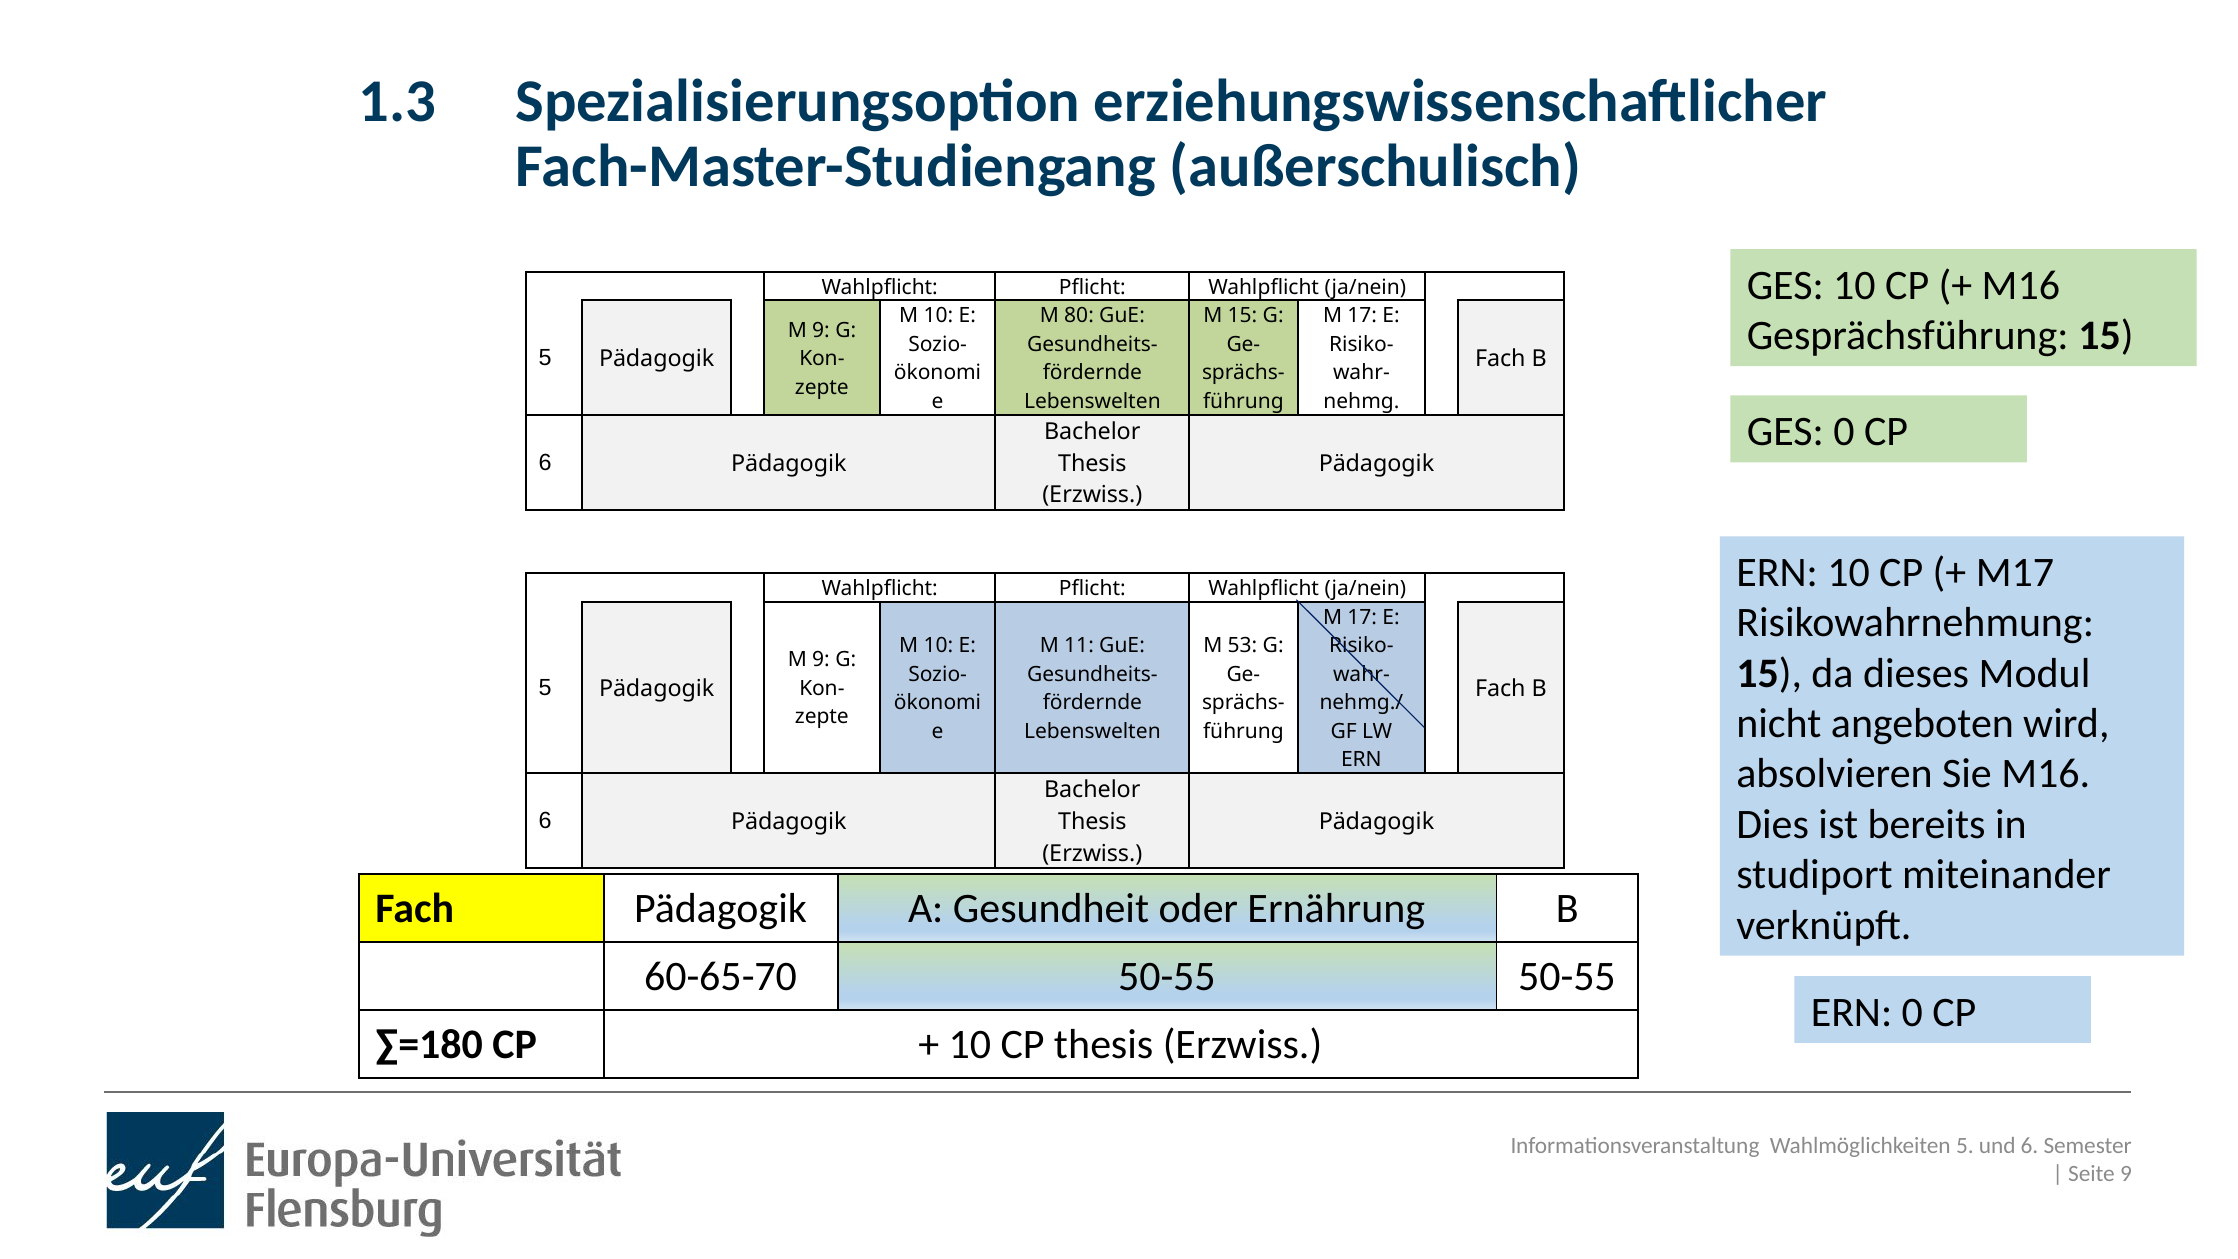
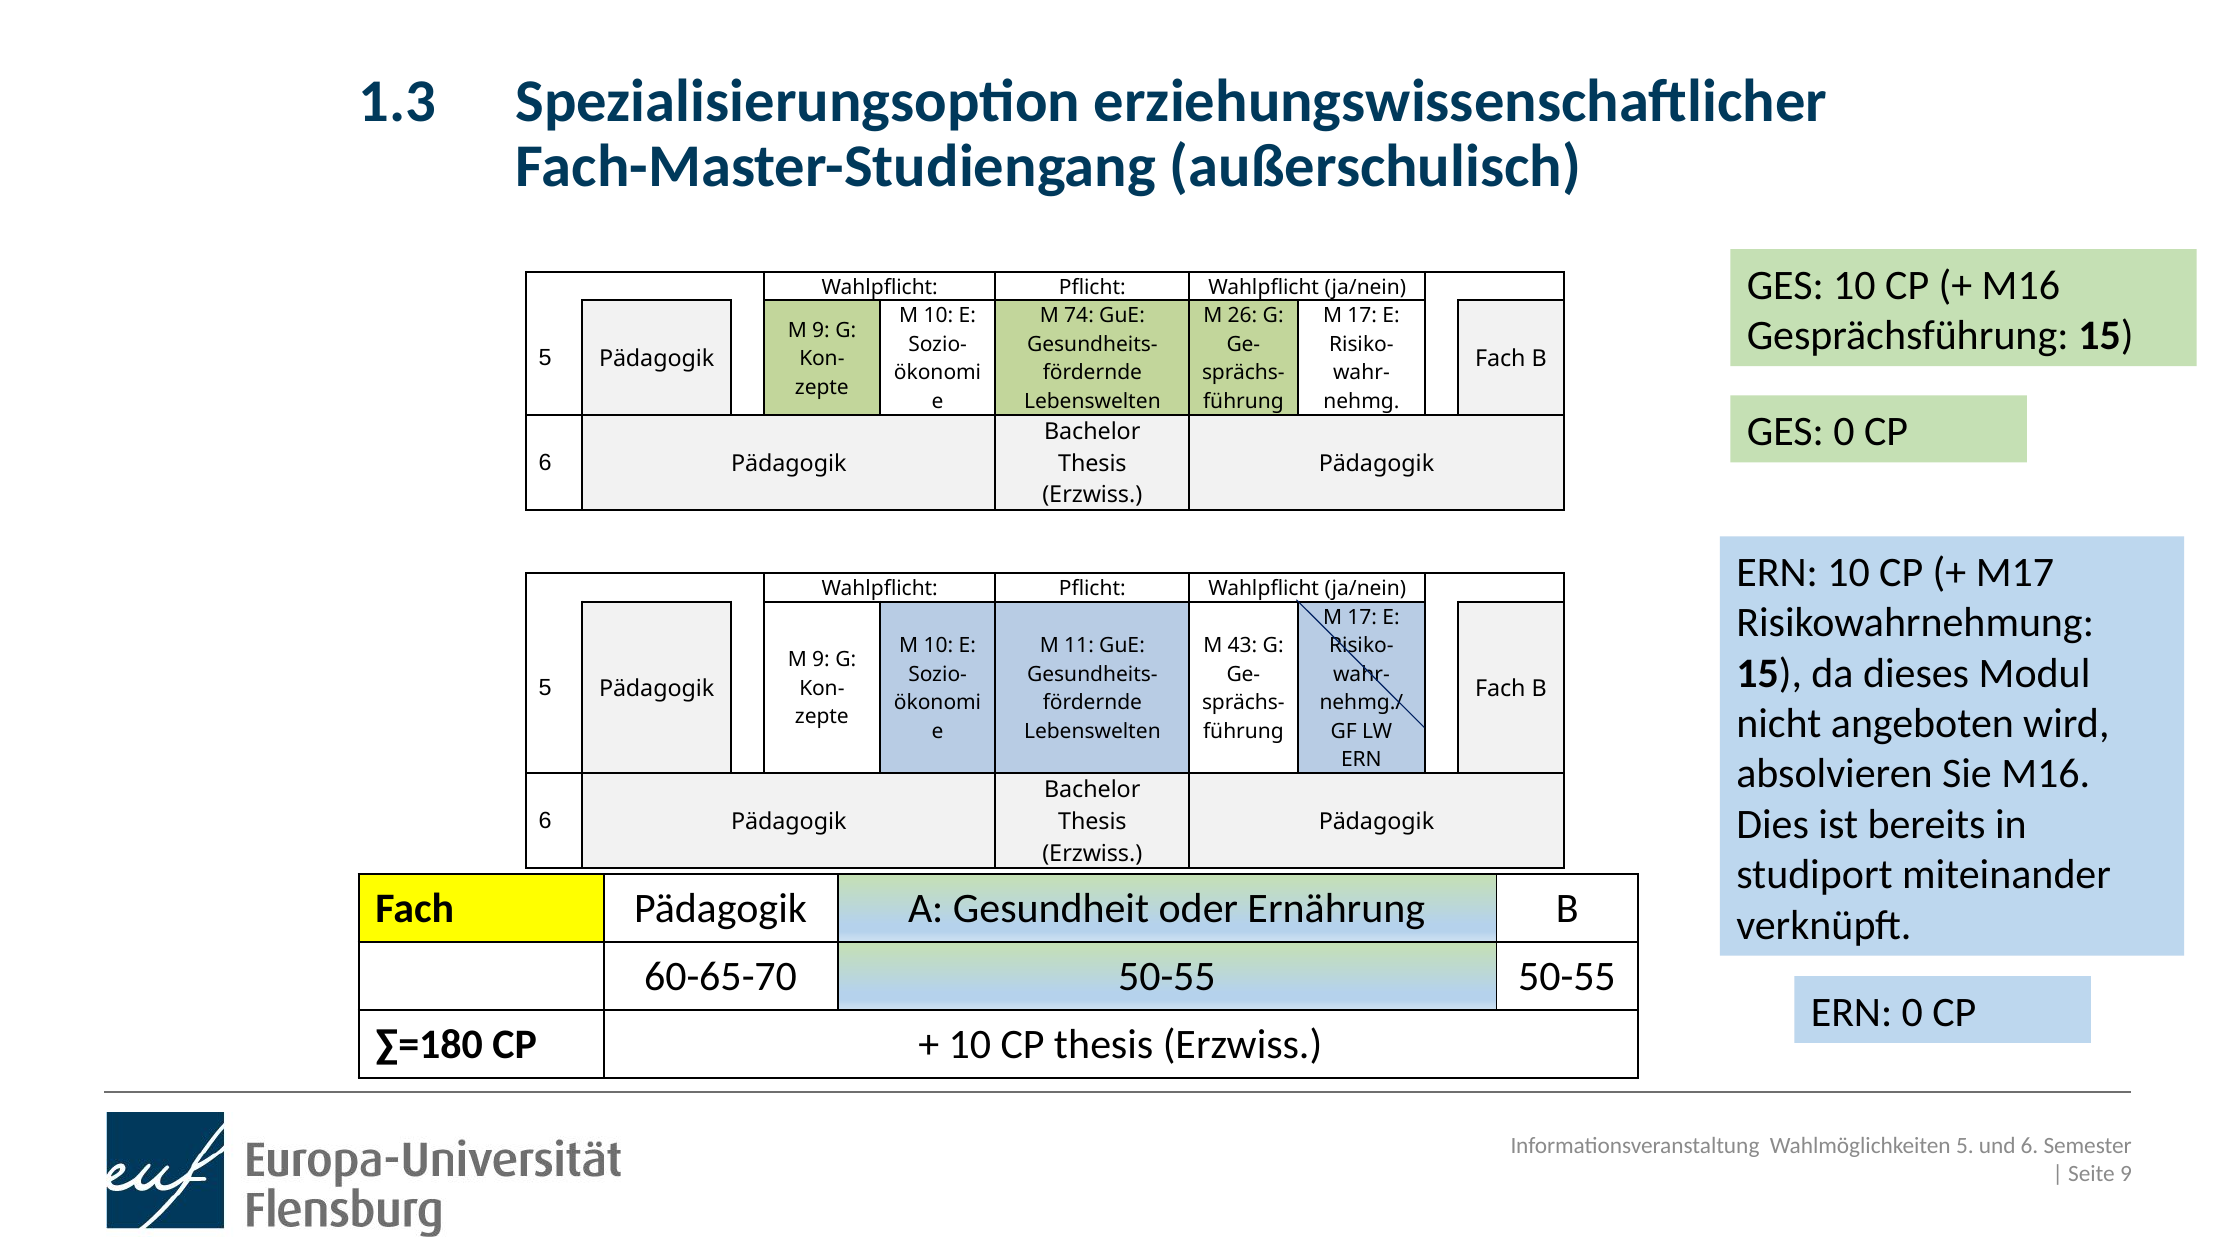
80: 80 -> 74 (1079, 316)
M 15: 15 -> 26 (1242, 316)
53: 53 -> 43 (1242, 646)
